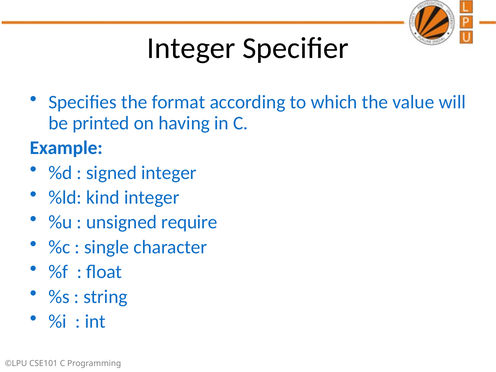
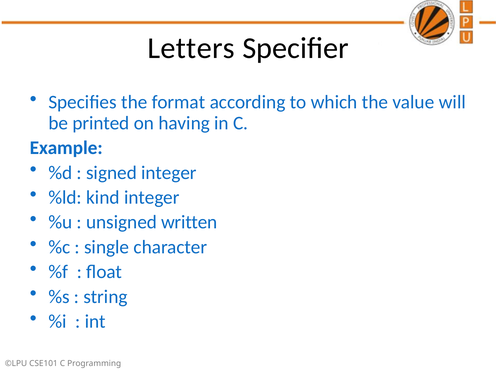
Integer: Integer -> Letters (191, 48)
require: require -> written (189, 222)
